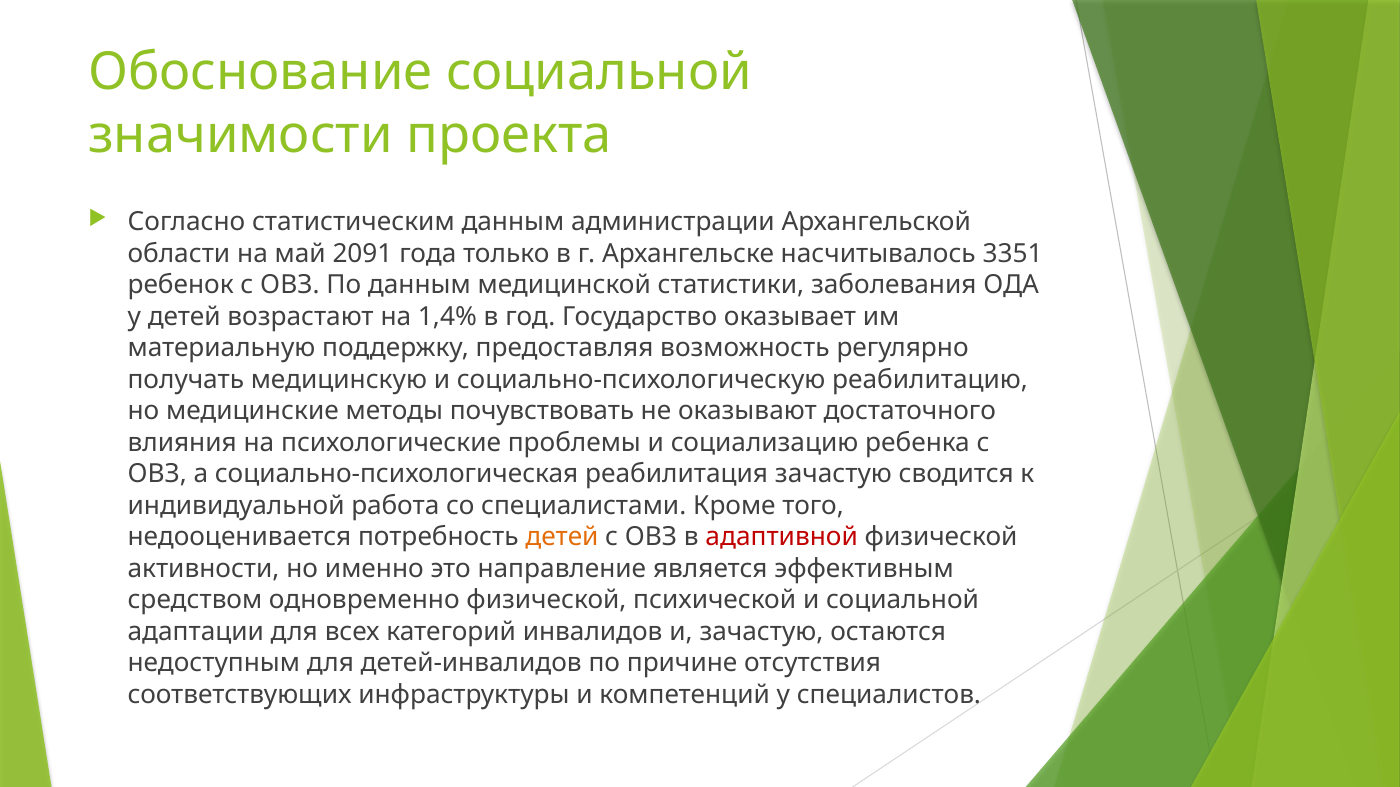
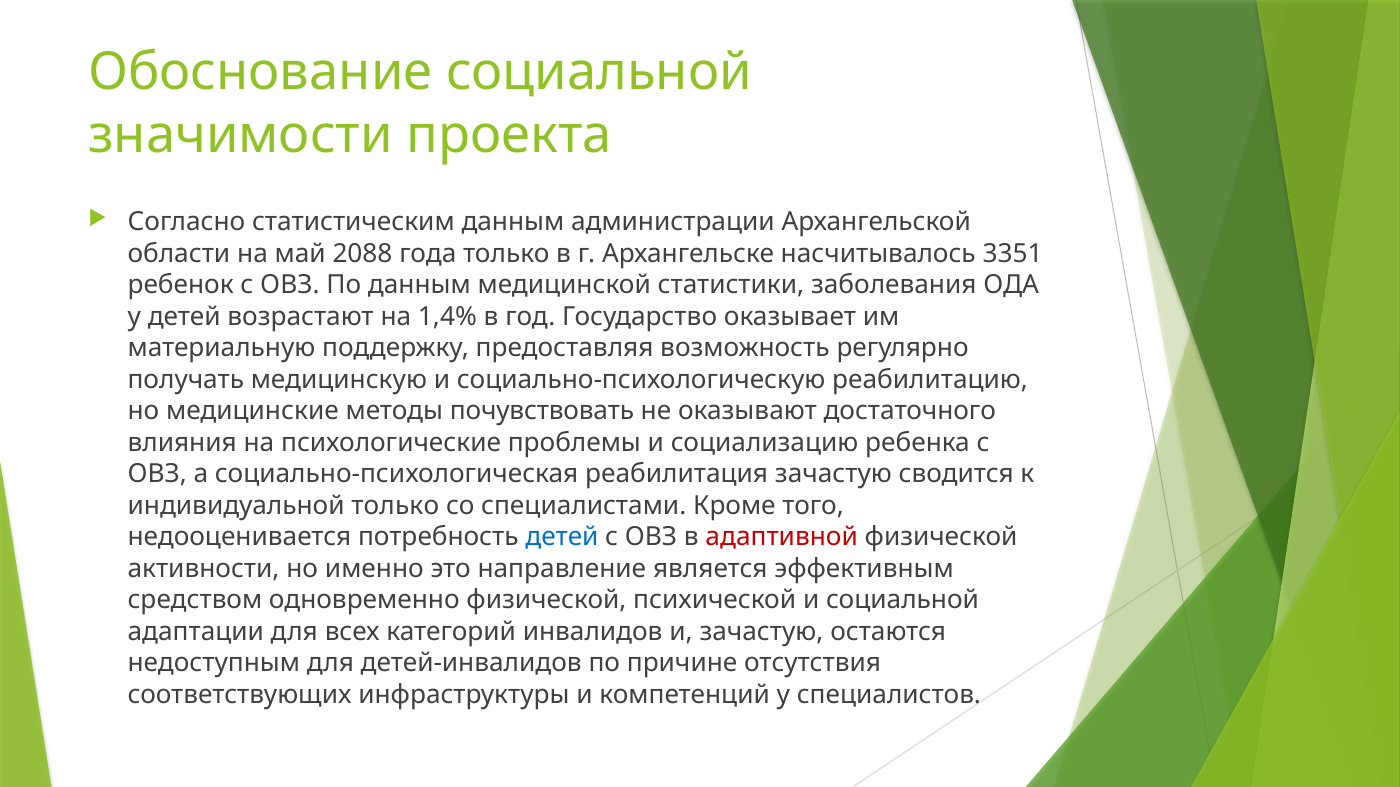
2091: 2091 -> 2088 (362, 254)
индивидуальной работа: работа -> только (395, 506)
детей colour: orange -> blue (562, 537)
